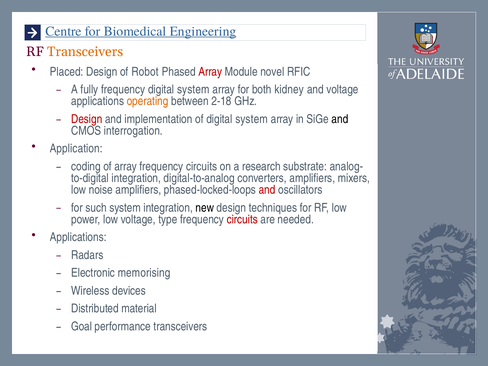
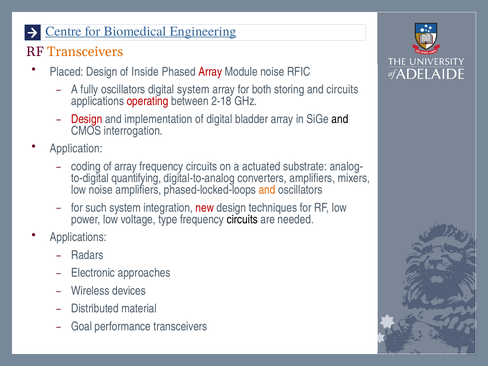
Robot: Robot -> Inside (145, 72)
Module novel: novel -> noise (272, 72)
fully frequency: frequency -> oscillators (123, 90)
kidney: kidney -> storing (289, 90)
and voltage: voltage -> circuits (342, 90)
operating colour: orange -> red (148, 101)
of digital system: system -> bladder (252, 119)
research: research -> actuated (261, 166)
integration: integration -> quantifying (136, 178)
and colour: red -> orange (267, 190)
new colour: black -> red (205, 208)
circuits colour: red -> black (242, 219)
memorising: memorising -> approaches (144, 273)
